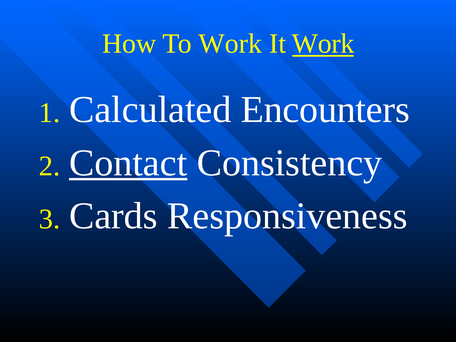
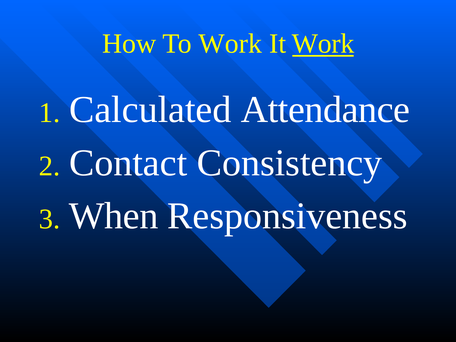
Encounters: Encounters -> Attendance (325, 110)
Contact underline: present -> none (128, 163)
Cards: Cards -> When (114, 216)
